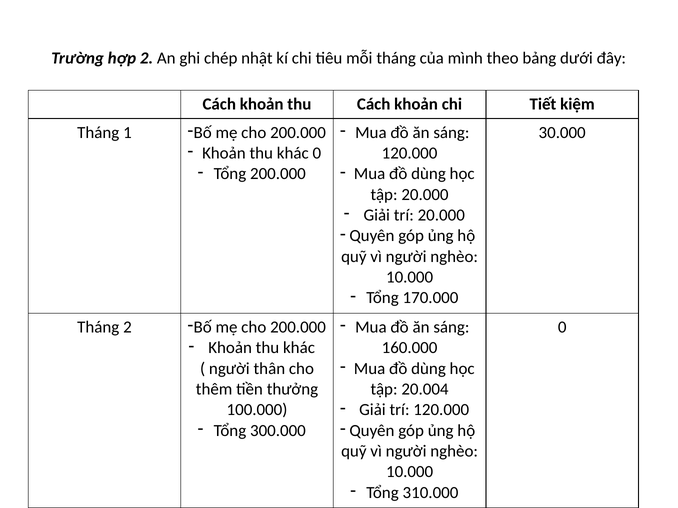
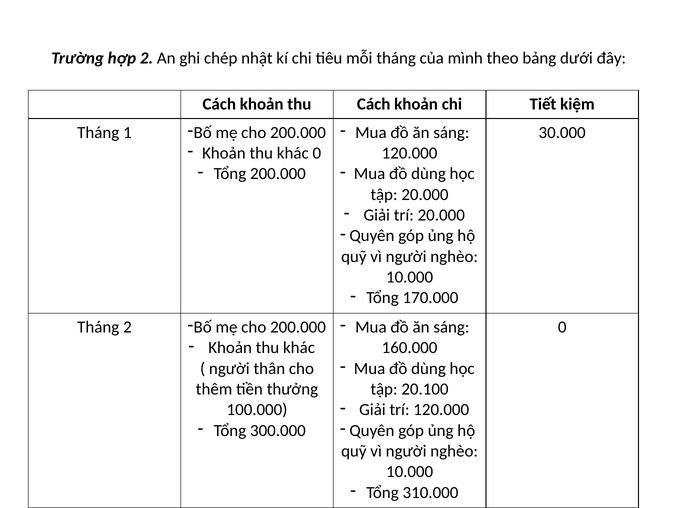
20.004: 20.004 -> 20.100 (425, 390)
